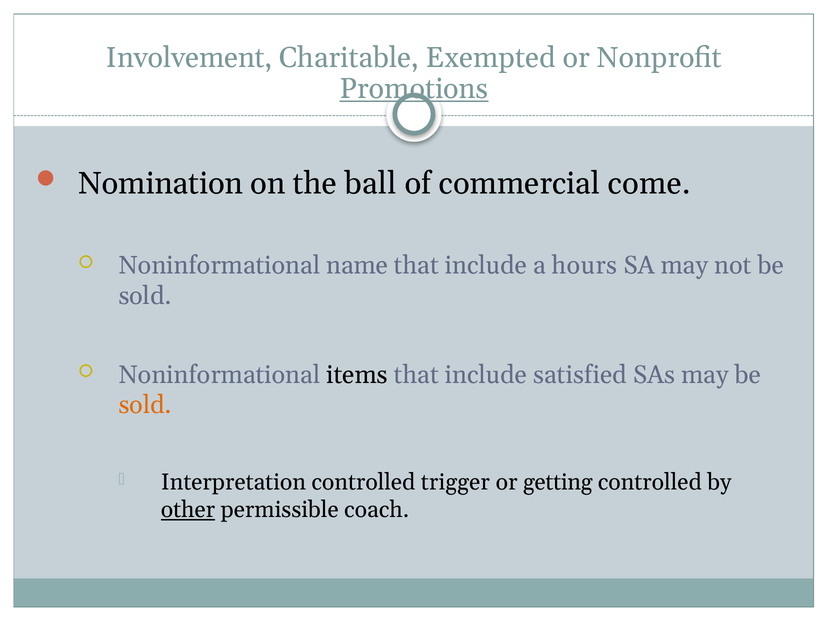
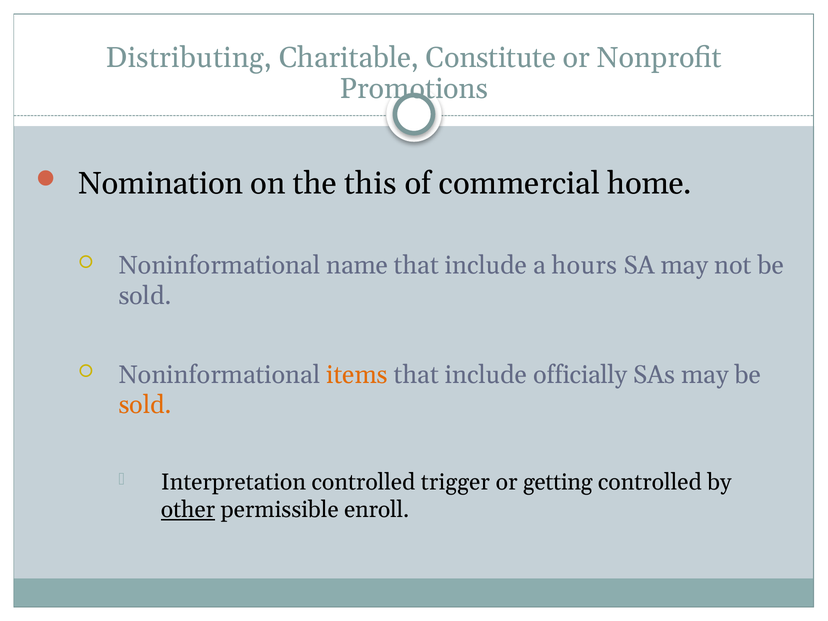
Involvement: Involvement -> Distributing (189, 58)
Exempted: Exempted -> Constitute (491, 58)
Promotions underline: present -> none (414, 89)
ball: ball -> this (371, 184)
come: come -> home (649, 184)
items colour: black -> orange (357, 375)
satisfied: satisfied -> officially (580, 375)
coach: coach -> enroll (377, 510)
